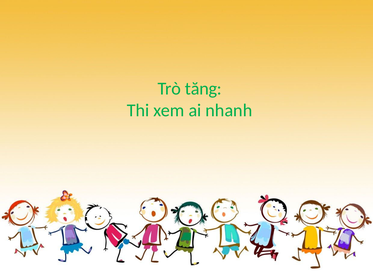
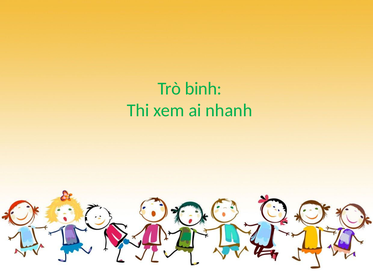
tăng: tăng -> binh (203, 89)
